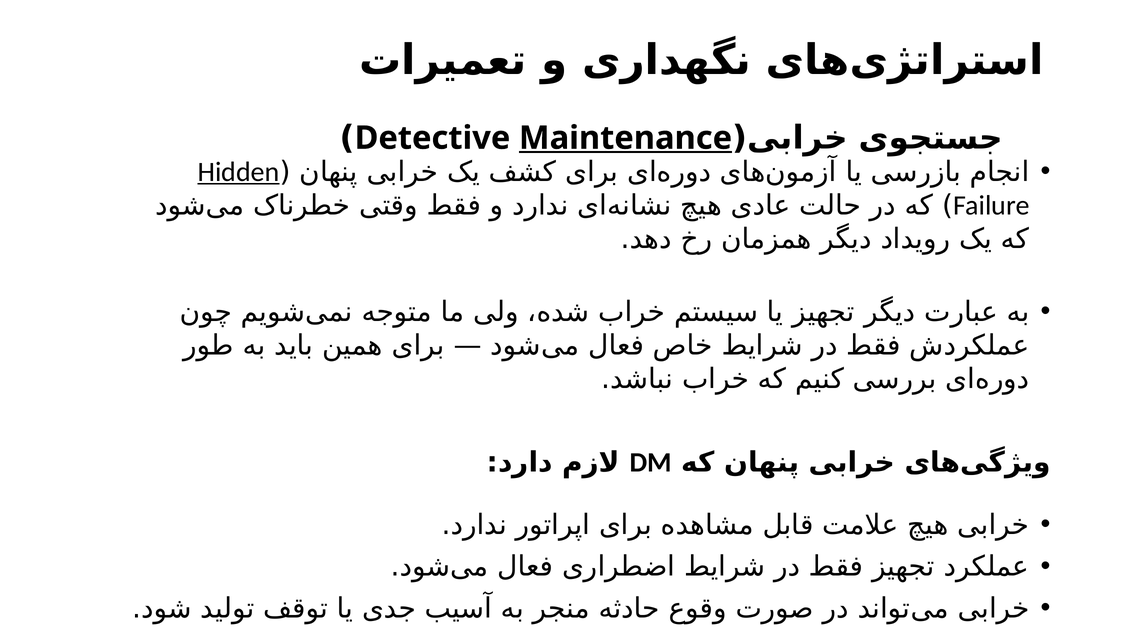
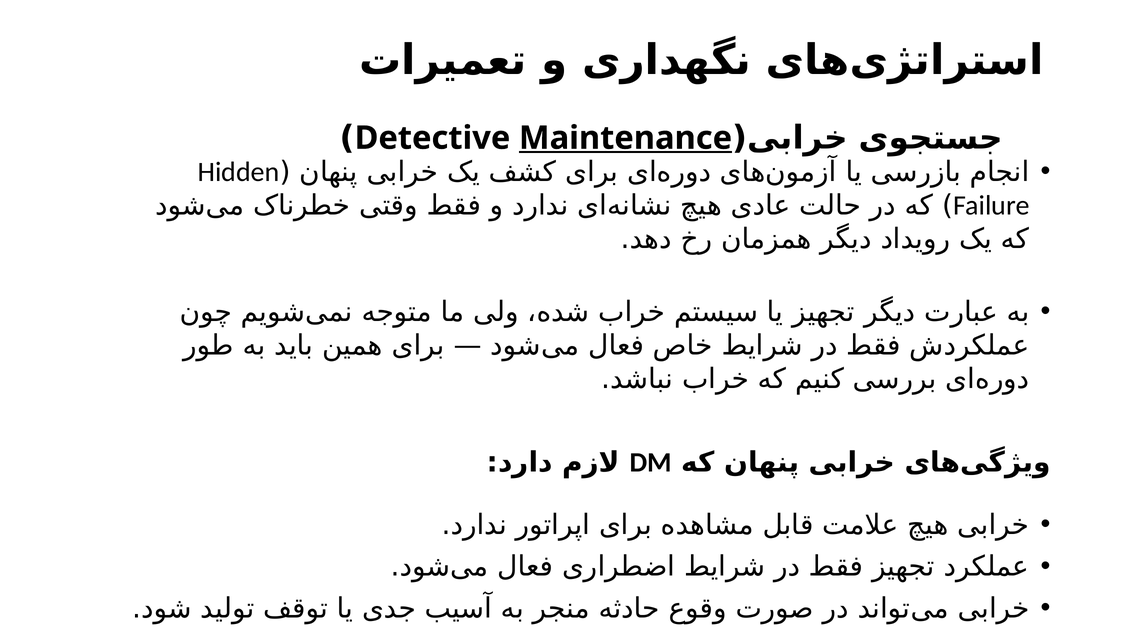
Hidden underline: present -> none (239, 172)
